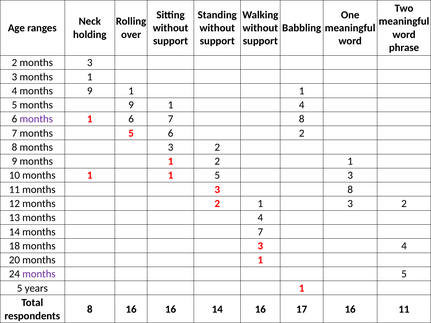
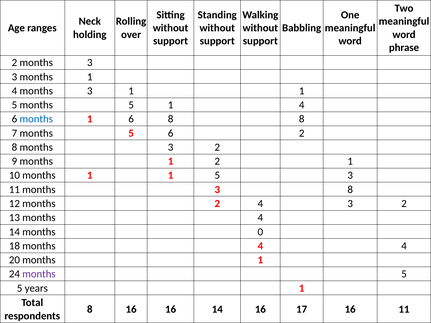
4 months 9: 9 -> 3 (90, 91)
5 months 9: 9 -> 5 (131, 105)
months colour: purple -> blue (36, 119)
6 7: 7 -> 8 (171, 119)
months 2 1: 1 -> 4 (260, 204)
months 7: 7 -> 0 (260, 232)
18 months 3: 3 -> 4 (260, 246)
